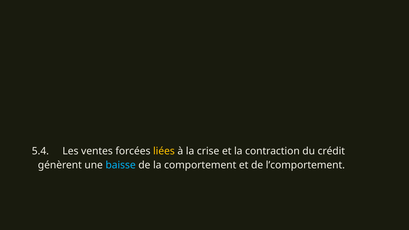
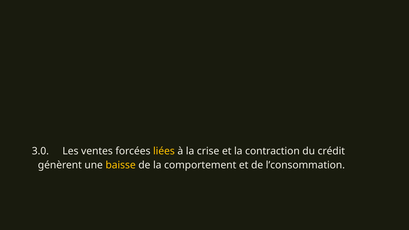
5.4: 5.4 -> 3.0 (40, 151)
baisse colour: light blue -> yellow (121, 165)
l’comportement: l’comportement -> l’consommation (305, 165)
